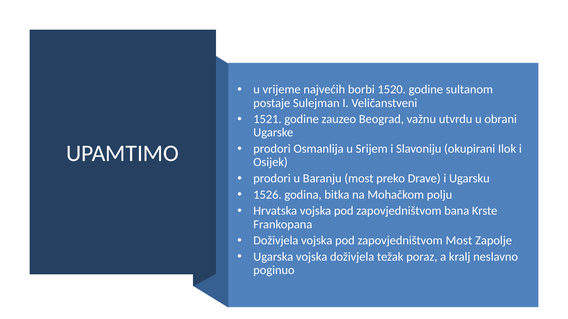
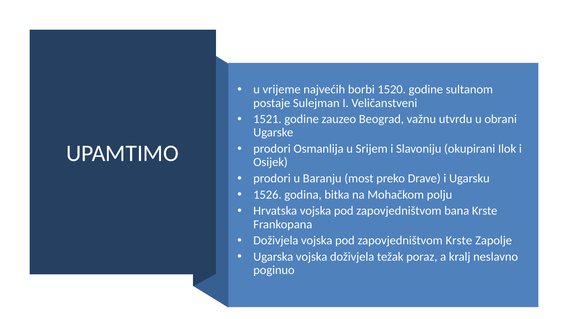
zapovjedništvom Most: Most -> Krste (459, 241)
